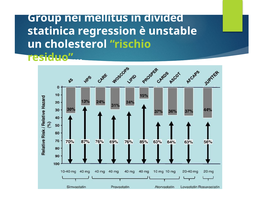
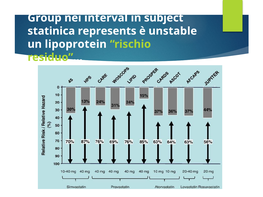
mellitus: mellitus -> interval (106, 18)
divided: divided -> subject (164, 18)
regression: regression -> represents (107, 31)
cholesterol: cholesterol -> lipoprotein (76, 44)
